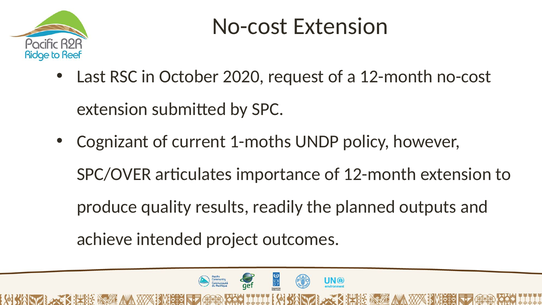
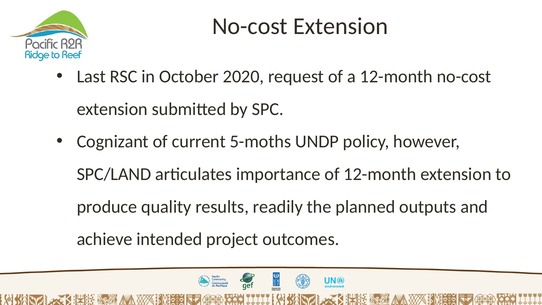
1-moths: 1-moths -> 5-moths (260, 142)
SPC/OVER: SPC/OVER -> SPC/LAND (114, 174)
